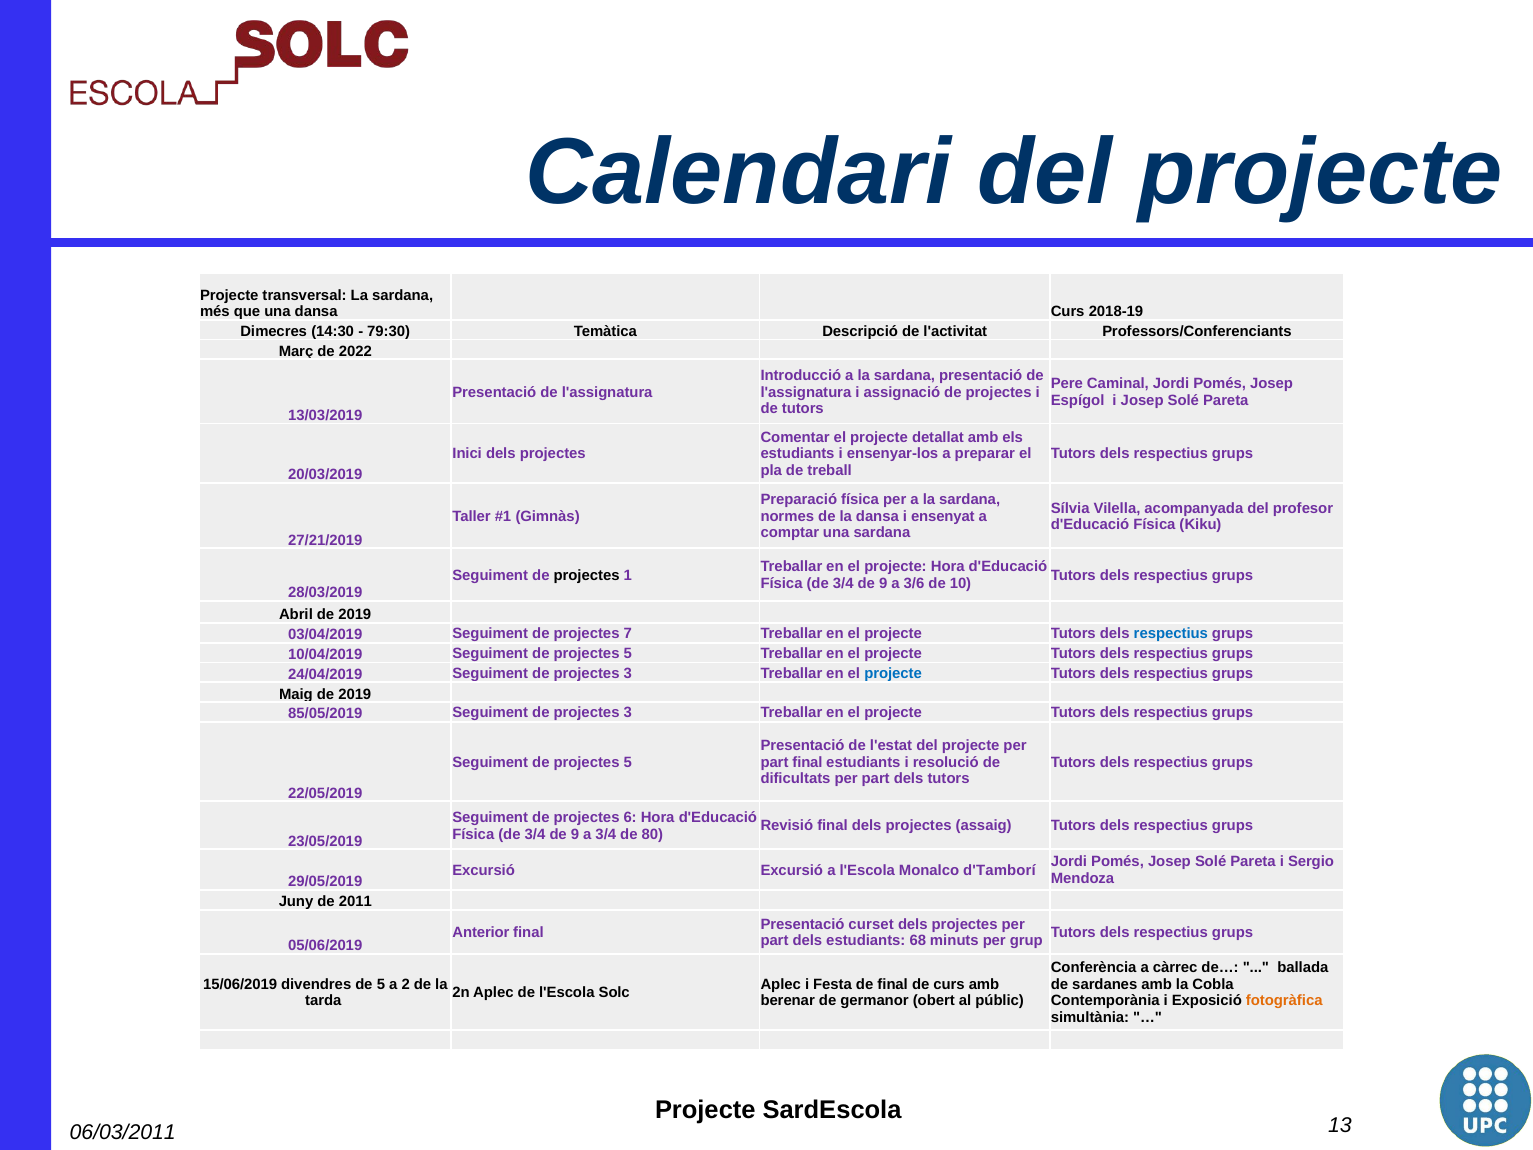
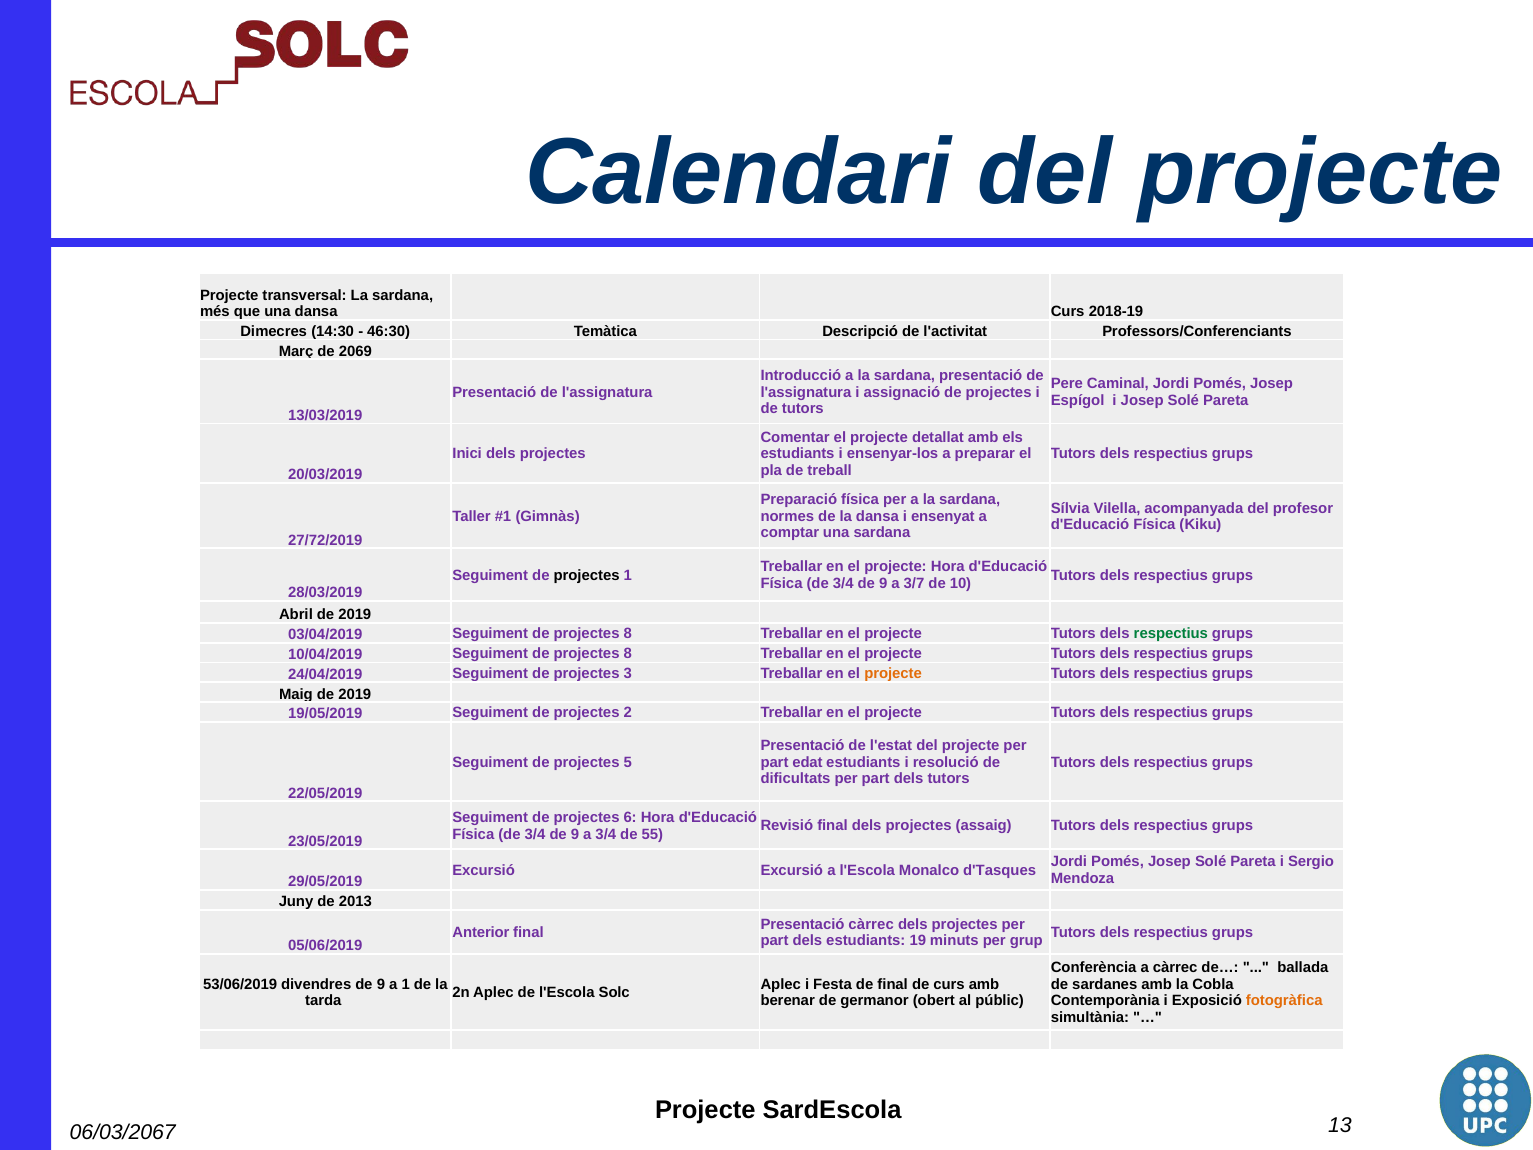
79:30: 79:30 -> 46:30 (389, 331)
2022: 2022 -> 2069 (355, 351)
27/21/2019: 27/21/2019 -> 27/72/2019 (325, 540)
3/6: 3/6 -> 3/7 (914, 584)
7: 7 -> 8 (628, 634)
respectius colour: blue -> green (1171, 634)
5: 5 -> 8 (628, 653)
projecte colour: blue -> orange (893, 673)
85/05/2019: 85/05/2019 -> 19/05/2019 (325, 714)
3: 3 -> 2 (628, 713)
part final: final -> edat (807, 762)
80: 80 -> 55 (652, 834)
d'Tamborí: d'Tamborí -> d'Tasques (1000, 870)
2011: 2011 -> 2013 (355, 902)
Presentació curset: curset -> càrrec (871, 924)
68: 68 -> 19 (918, 941)
15/06/2019: 15/06/2019 -> 53/06/2019 (240, 984)
divendres de 5: 5 -> 9 (381, 984)
a 2: 2 -> 1 (406, 984)
06/03/2011: 06/03/2011 -> 06/03/2067 (123, 1132)
